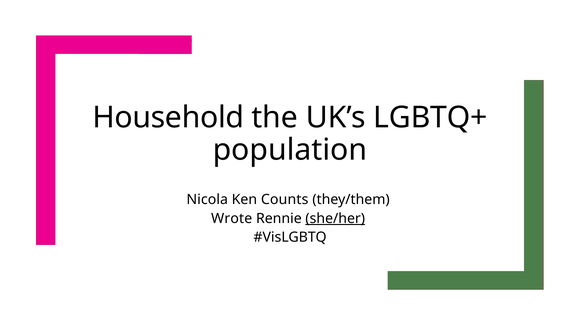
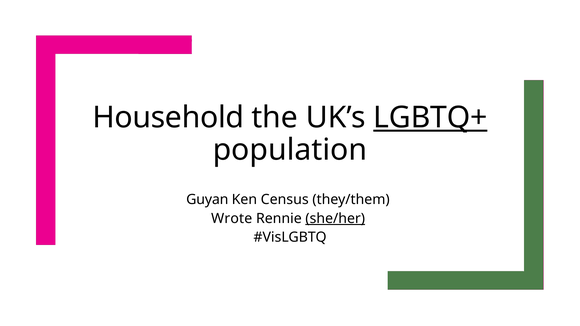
LGBTQ+ underline: none -> present (430, 118)
Nicola: Nicola -> Guyan (207, 200)
Counts: Counts -> Census (285, 200)
